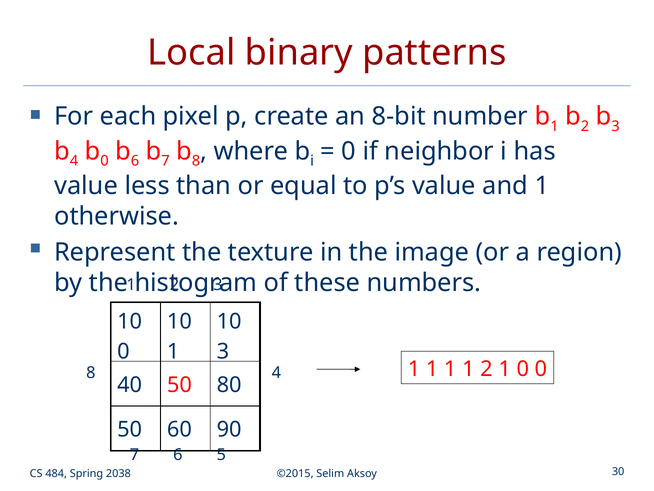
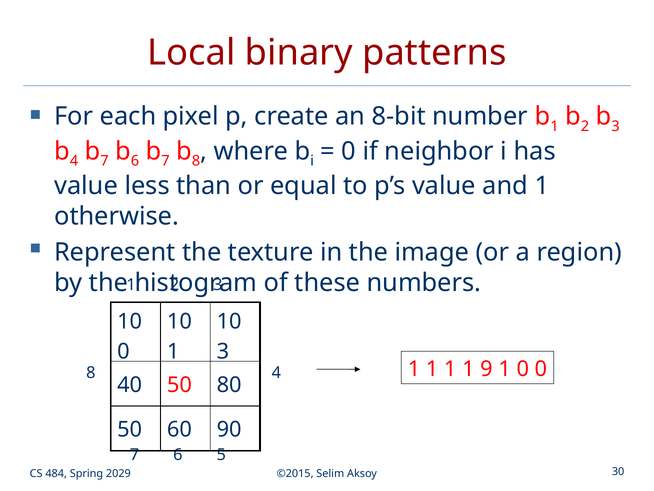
0: 0 -> 7 (105, 161)
1 1 2: 2 -> 9 (486, 369)
2038: 2038 -> 2029 (118, 473)
